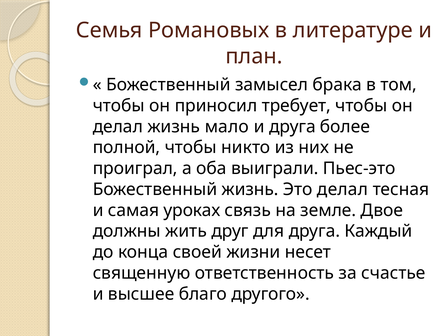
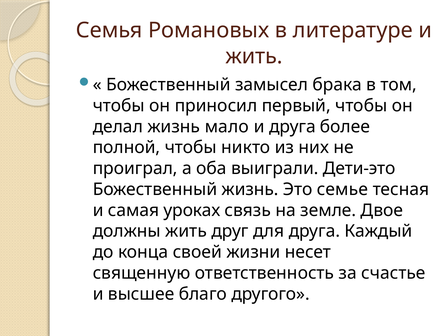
план: план -> жить (254, 56)
требует: требует -> первый (296, 106)
Пьес-это: Пьес-это -> Дети-это (359, 168)
Это делал: делал -> семье (342, 189)
